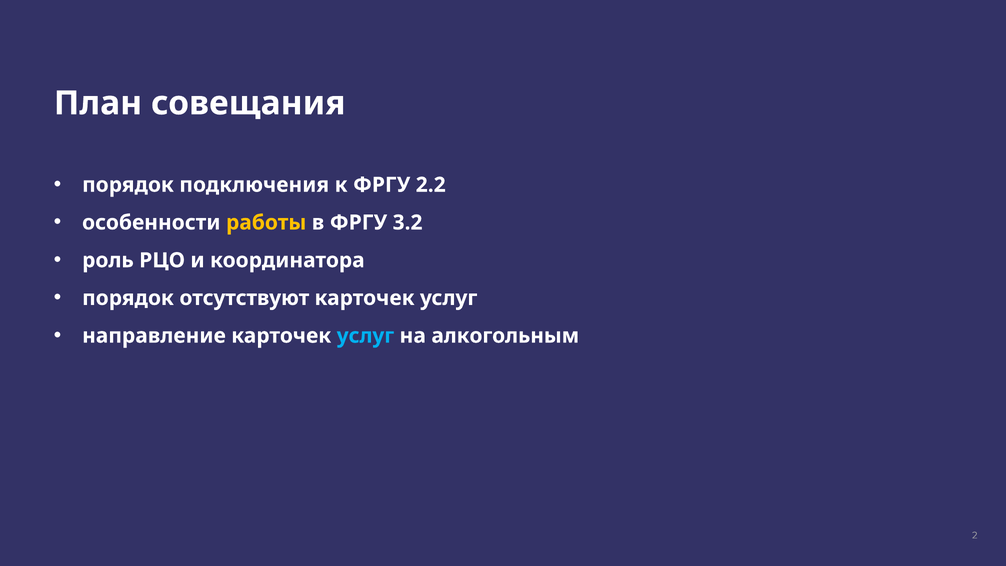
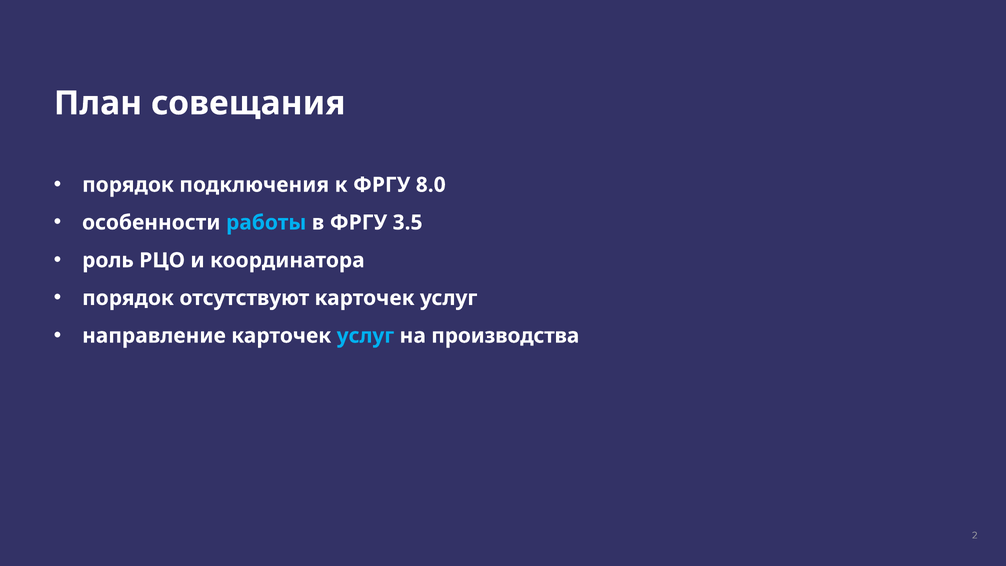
2.2: 2.2 -> 8.0 (431, 185)
работы colour: yellow -> light blue (266, 223)
3.2: 3.2 -> 3.5 (408, 223)
алкогольным: алкогольным -> производства (505, 336)
